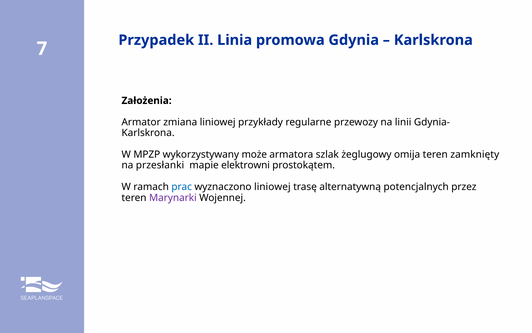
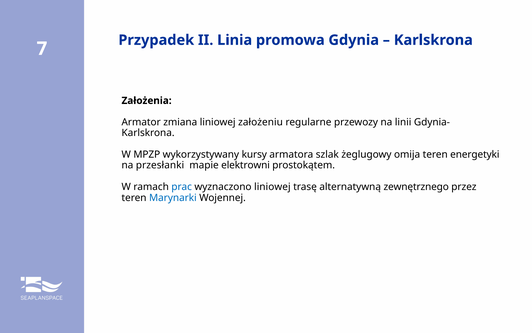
przykłady: przykłady -> założeniu (260, 122)
może: może -> kursy (254, 154)
zamknięty: zamknięty -> energetyki (475, 154)
potencjalnych: potencjalnych -> zewnętrznego (416, 187)
Marynarki colour: purple -> blue (173, 197)
